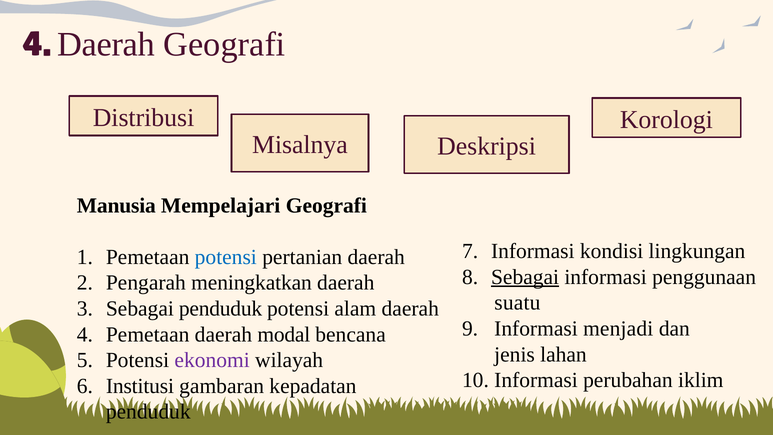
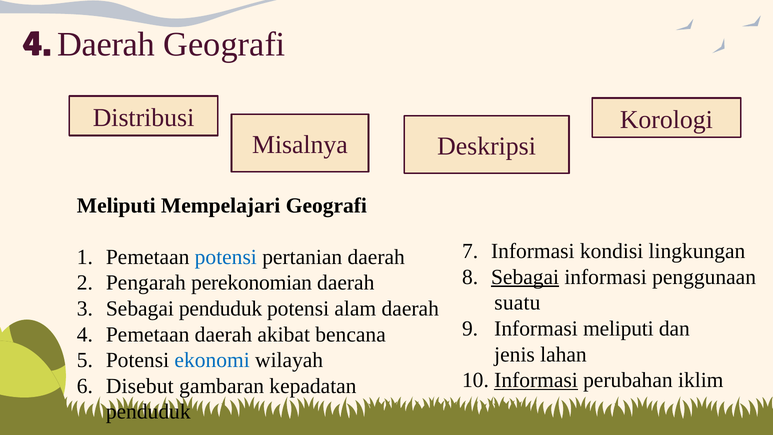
Manusia: Manusia -> Meliputi (116, 205)
meningkatkan: meningkatkan -> perekonomian (252, 283)
Informasi menjadi: menjadi -> meliputi (618, 329)
modal: modal -> akibat (284, 334)
ekonomi colour: purple -> blue (212, 360)
Informasi underline: none -> present (536, 380)
Institusi: Institusi -> Disebut (140, 386)
